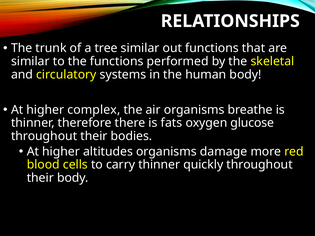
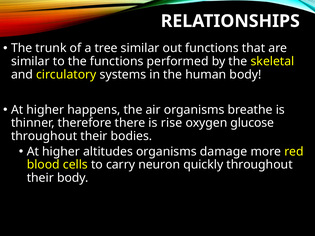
complex: complex -> happens (94, 110)
fats: fats -> rise (172, 123)
carry thinner: thinner -> neuron (159, 165)
